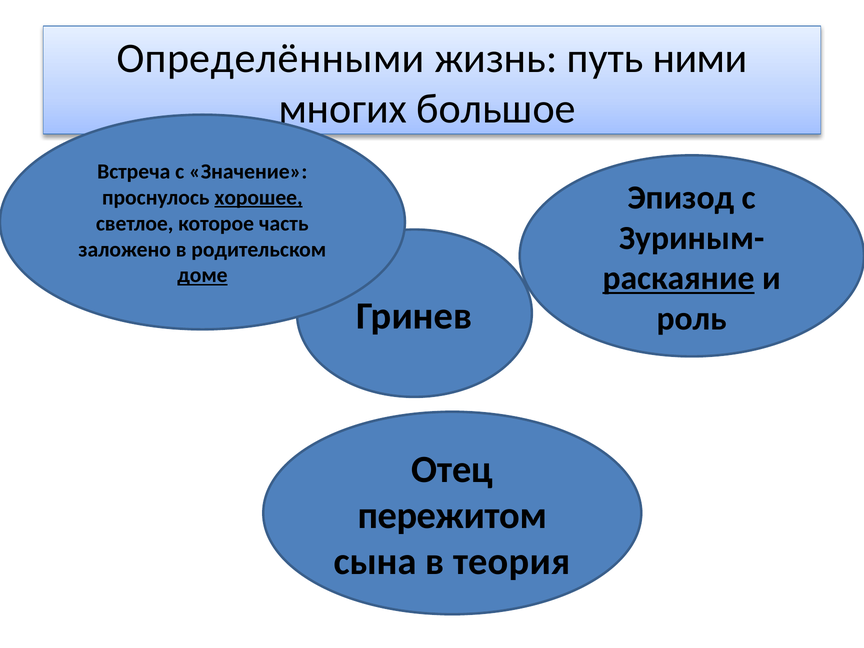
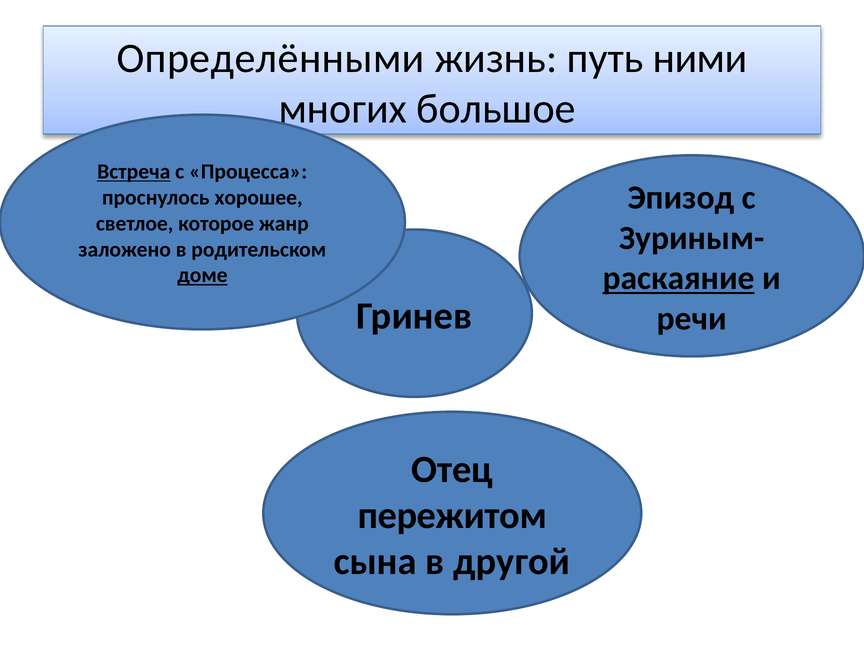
Встреча underline: none -> present (134, 172)
Значение: Значение -> Процесса (248, 172)
хорошее underline: present -> none (259, 198)
часть: часть -> жанр (284, 223)
роль: роль -> речи (692, 319)
теория: теория -> другой (512, 562)
